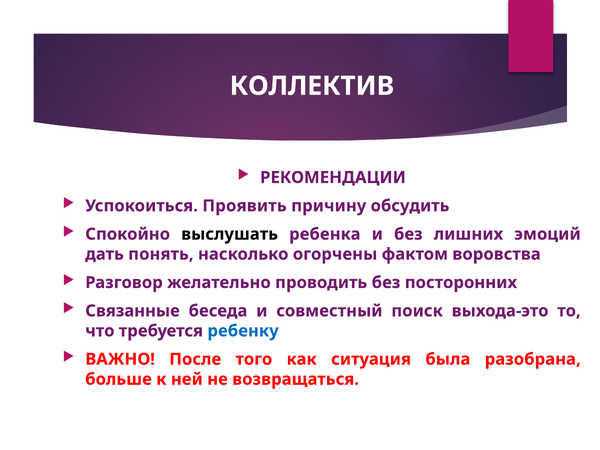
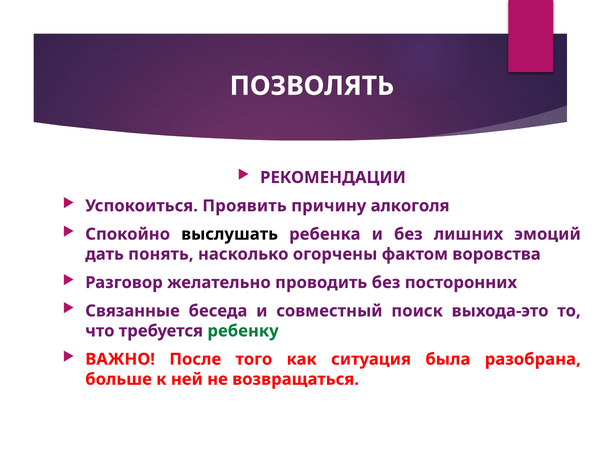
КОЛЛЕКТИВ: КОЛЛЕКТИВ -> ПОЗВОЛЯТЬ (312, 86)
обсудить: обсудить -> алкоголя (410, 206)
ребенку colour: blue -> green (243, 331)
